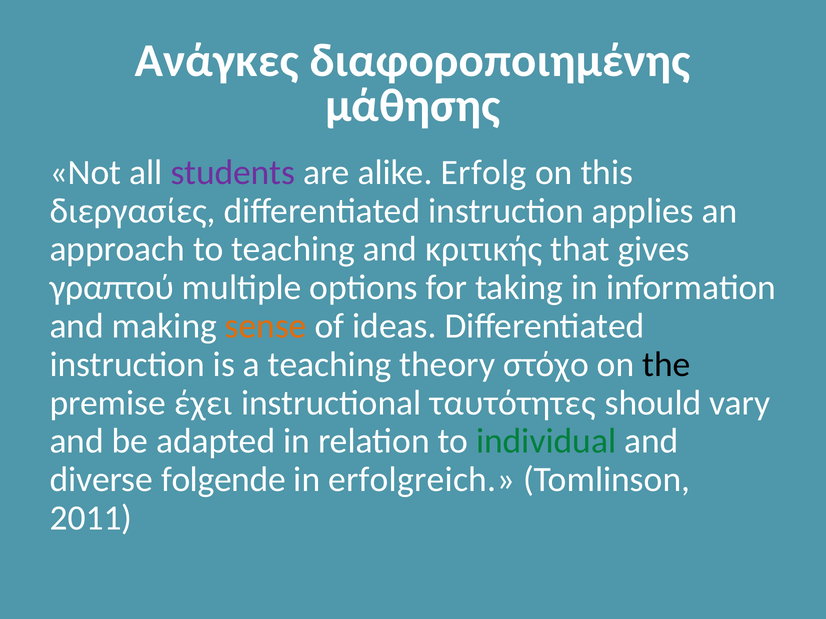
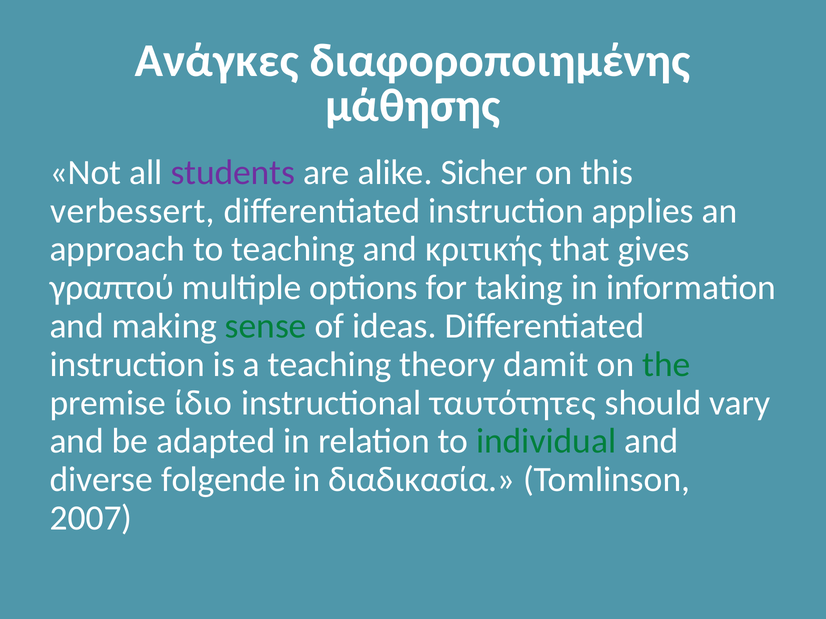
Erfolg: Erfolg -> Sicher (484, 173)
διεργασίες: διεργασίες -> verbessert (132, 211)
sense colour: orange -> green (266, 326)
στόχο: στόχο -> damit (546, 365)
the colour: black -> green (666, 365)
έχει: έχει -> ίδιο (203, 403)
erfolgreich: erfolgreich -> διαδικασία (422, 480)
2011: 2011 -> 2007 (91, 518)
